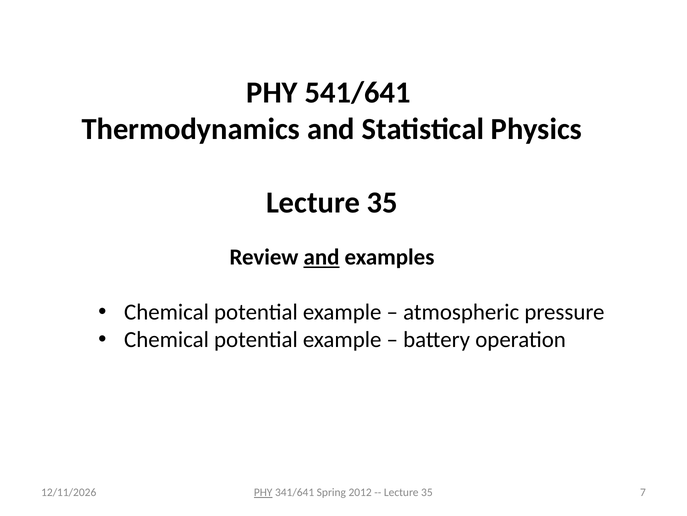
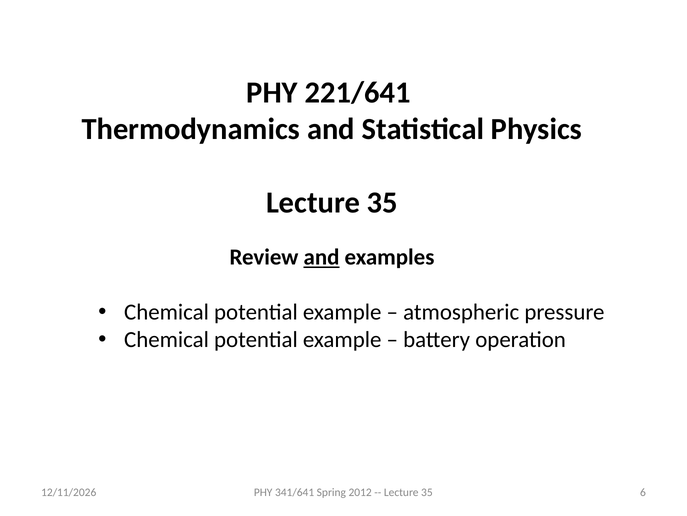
541/641: 541/641 -> 221/641 (358, 93)
PHY underline: present -> none (263, 492)
7: 7 -> 6 (643, 492)
